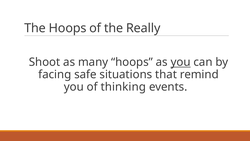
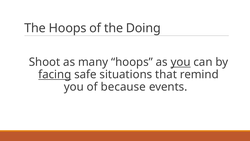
Really: Really -> Doing (143, 28)
facing underline: none -> present (55, 74)
thinking: thinking -> because (123, 87)
